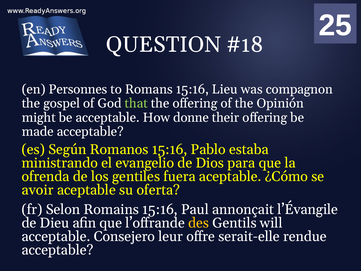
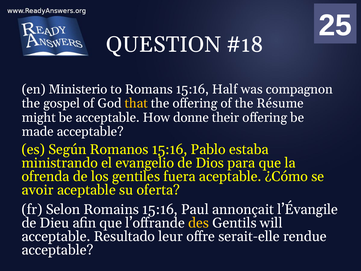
Personnes: Personnes -> Ministerio (78, 89)
Lieu: Lieu -> Half (225, 89)
that colour: light green -> yellow (136, 103)
Opinión: Opinión -> Résume (280, 103)
Consejero: Consejero -> Resultado (124, 236)
